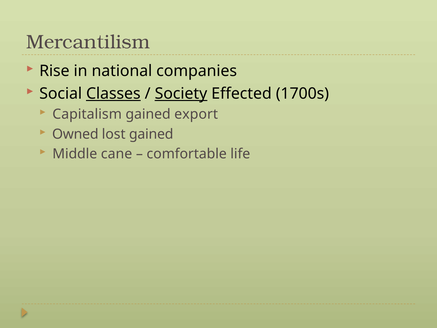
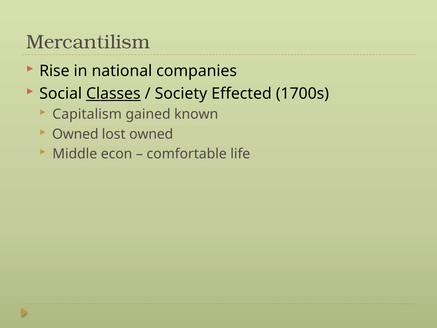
Society underline: present -> none (181, 94)
export: export -> known (196, 114)
lost gained: gained -> owned (151, 134)
cane: cane -> econ (117, 154)
